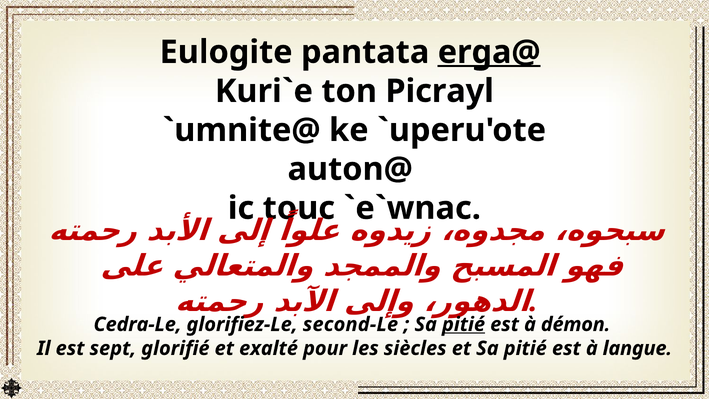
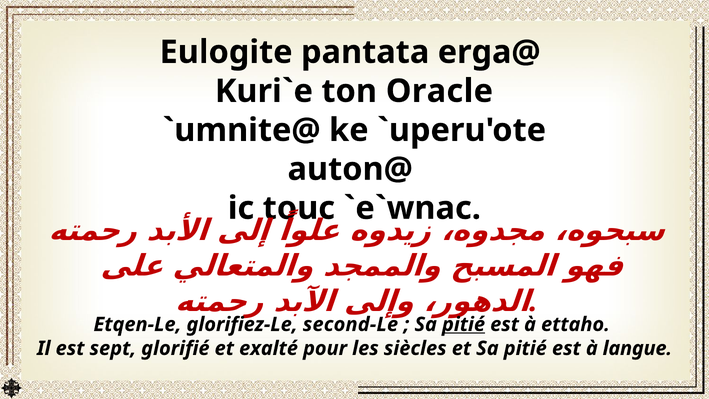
erga@ underline: present -> none (489, 52)
Picrayl: Picrayl -> Oracle (439, 91)
Cedra-Le: Cedra-Le -> Etqen-Le (137, 324)
démon: démon -> ettaho (575, 324)
